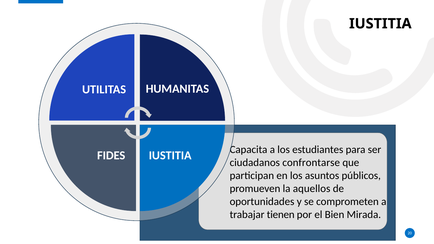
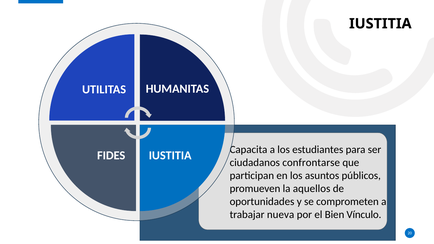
tienen: tienen -> nueva (281, 215)
Mirada: Mirada -> Vínculo (364, 215)
